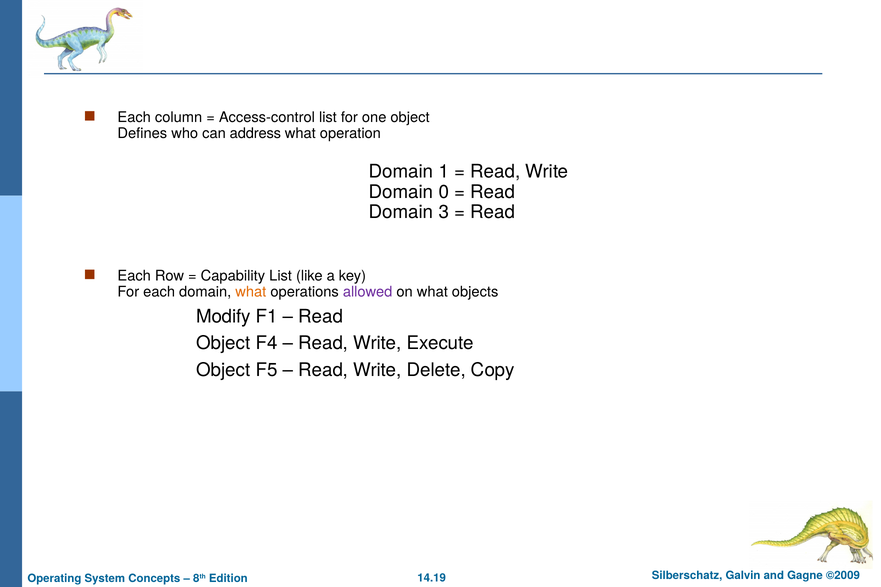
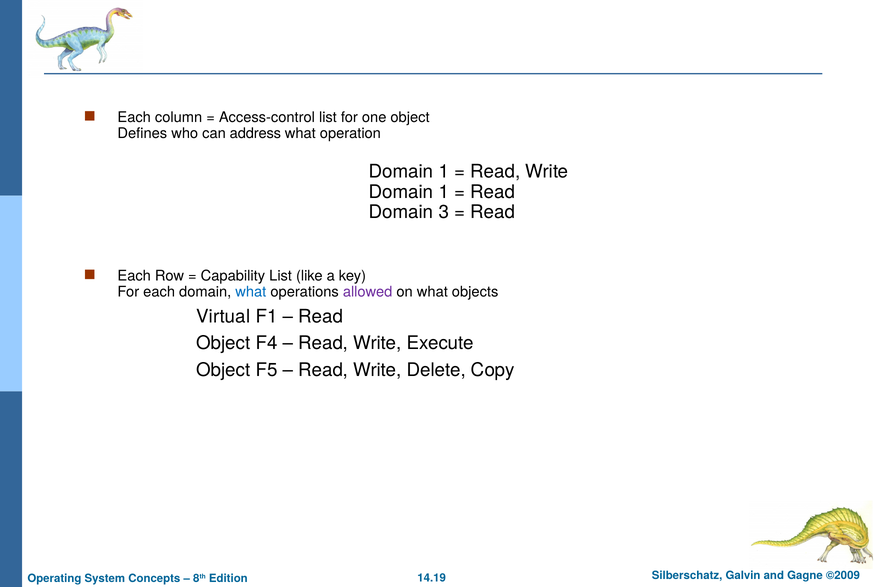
0: 0 -> 1 (444, 192)
what colour: orange -> blue (251, 292)
Modify: Modify -> Virtual (223, 317)
